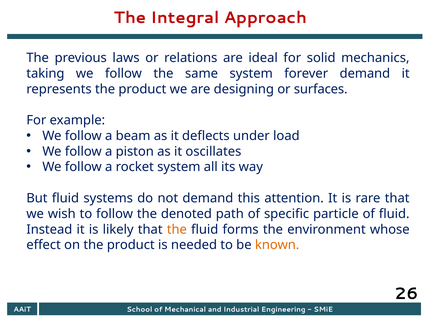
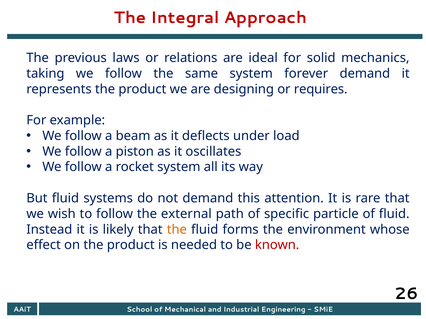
surfaces: surfaces -> requires (321, 89)
denoted: denoted -> external (186, 214)
known colour: orange -> red (277, 245)
